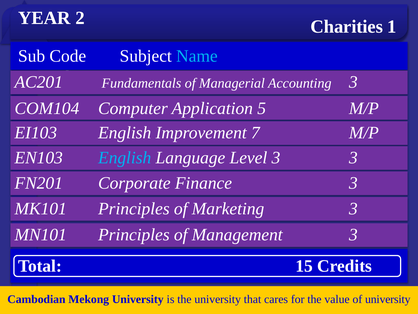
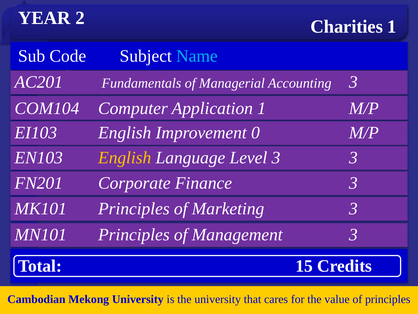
Application 5: 5 -> 1 (262, 108)
7: 7 -> 0 (255, 133)
English colour: light blue -> yellow (125, 157)
of university: university -> principles (388, 299)
